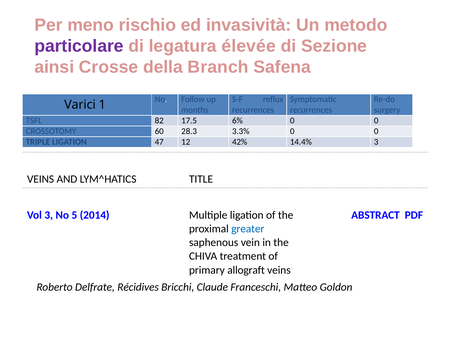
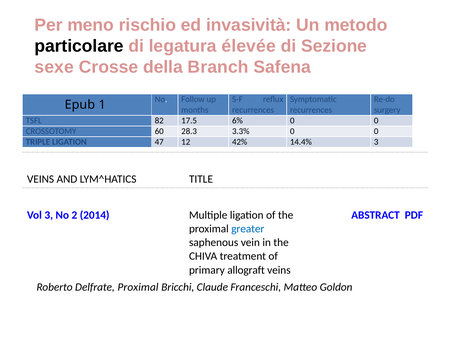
particolare colour: purple -> black (79, 46)
ainsi: ainsi -> sexe (54, 67)
Varici: Varici -> Epub (80, 105)
5: 5 -> 2 (74, 215)
Delfrate Récidives: Récidives -> Proximal (138, 287)
